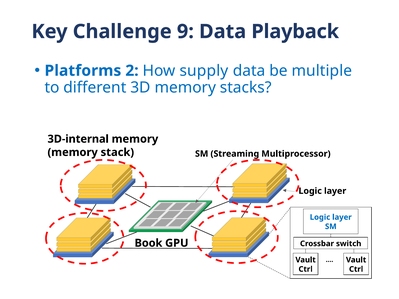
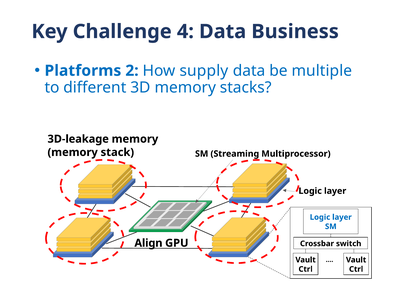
9: 9 -> 4 (185, 32)
Playback: Playback -> Business (295, 32)
3D-internal: 3D-internal -> 3D-leakage (78, 139)
Book: Book -> Align (148, 243)
